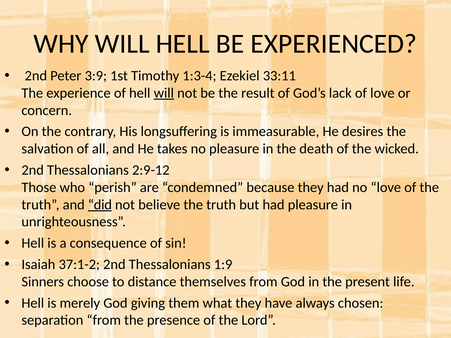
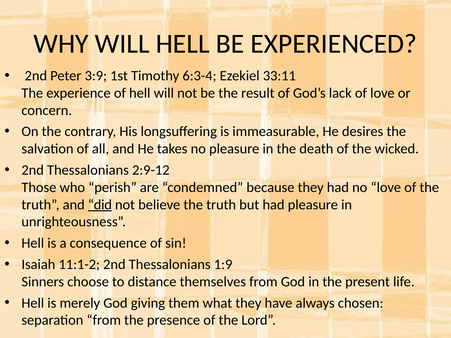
1:3-4: 1:3-4 -> 6:3-4 (199, 76)
will underline: present -> none (164, 93)
37:1-2: 37:1-2 -> 11:1-2 (79, 265)
